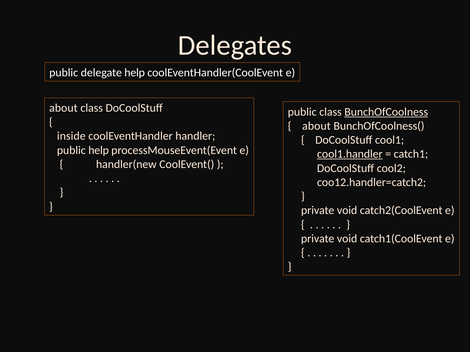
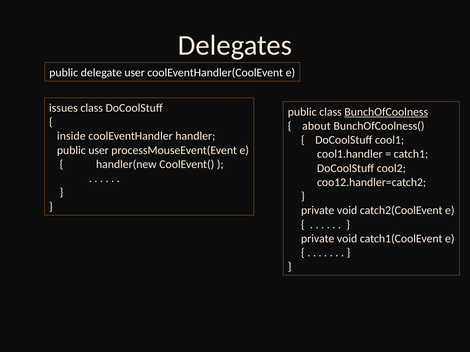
delegate help: help -> user (135, 73)
about: about -> issues (63, 108)
public help: help -> user (99, 150)
cool1.handler underline: present -> none (350, 154)
